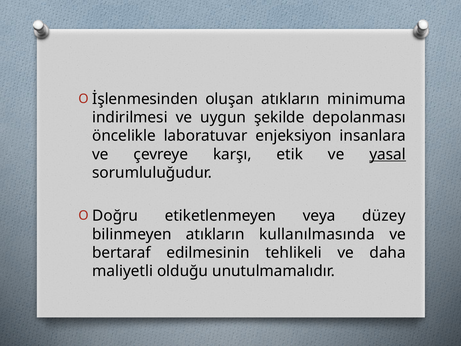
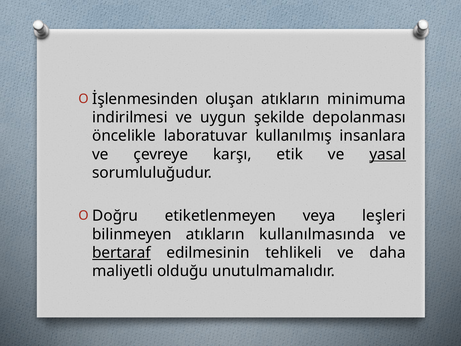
enjeksiyon: enjeksiyon -> kullanılmış (294, 136)
düzey: düzey -> leşleri (384, 216)
bertaraf underline: none -> present (121, 253)
